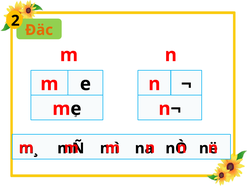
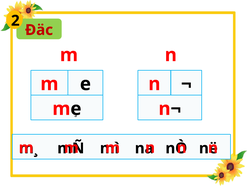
Đäc colour: orange -> red (39, 30)
